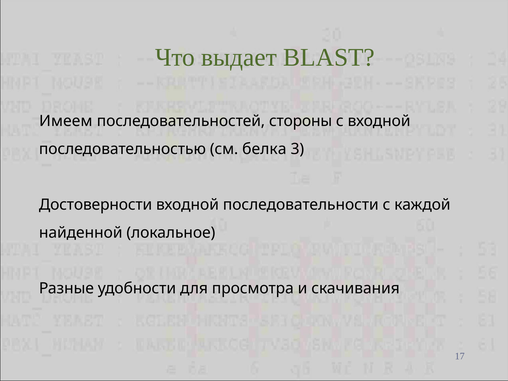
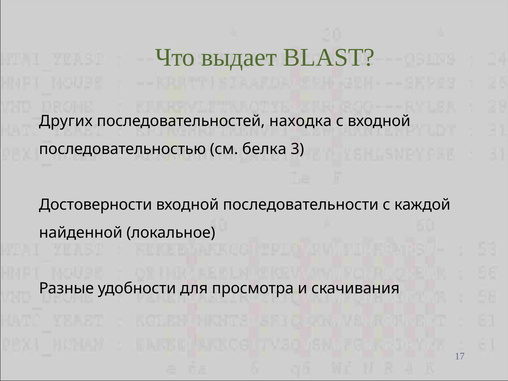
Имеем: Имеем -> Других (66, 121)
стороны: стороны -> находка (300, 121)
